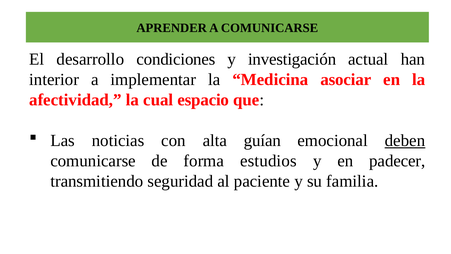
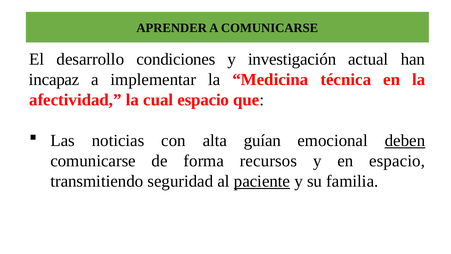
interior: interior -> incapaz (54, 79)
asociar: asociar -> técnica (346, 79)
estudios: estudios -> recursos (268, 161)
en padecer: padecer -> espacio (397, 161)
paciente underline: none -> present (262, 181)
